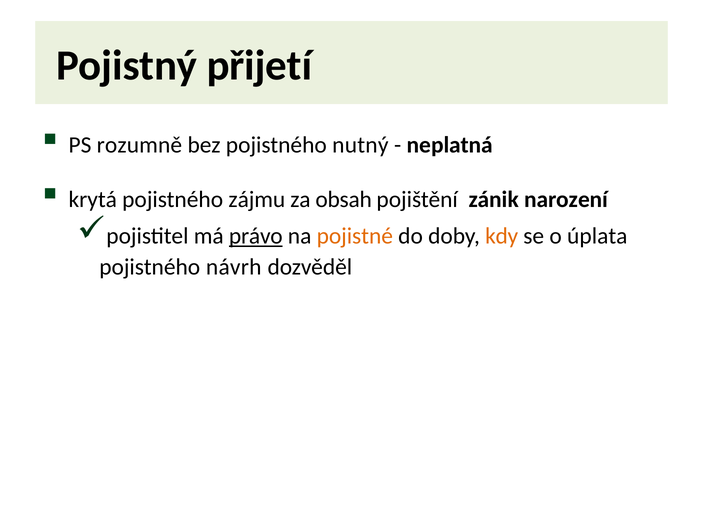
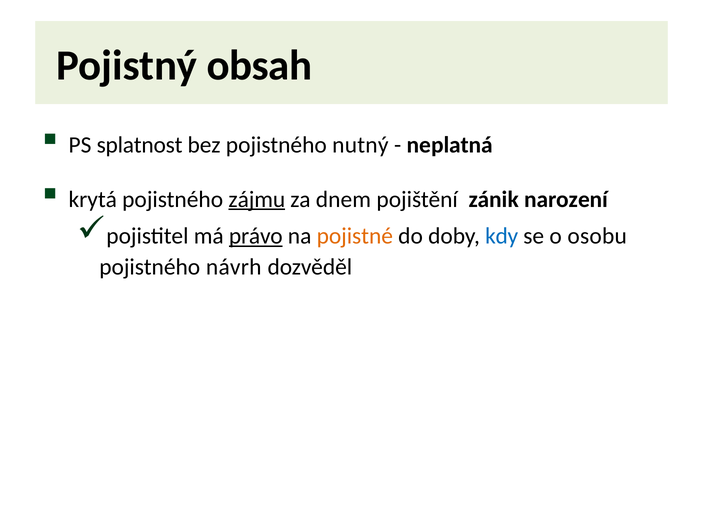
přijetí: přijetí -> obsah (259, 66)
rozumně: rozumně -> splatnost (140, 145)
zájmu underline: none -> present (257, 199)
obsah: obsah -> dnem (343, 199)
kdy colour: orange -> blue (502, 236)
úplata: úplata -> osobu (597, 236)
